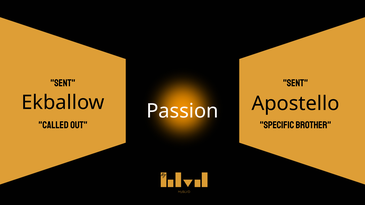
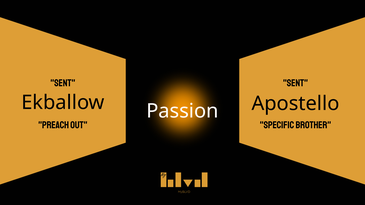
called: called -> preach (54, 125)
